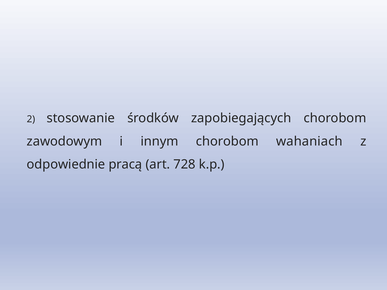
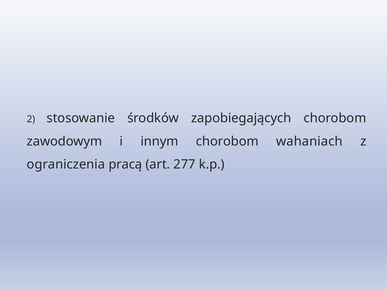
odpowiednie: odpowiednie -> ograniczenia (66, 165)
728: 728 -> 277 (185, 165)
